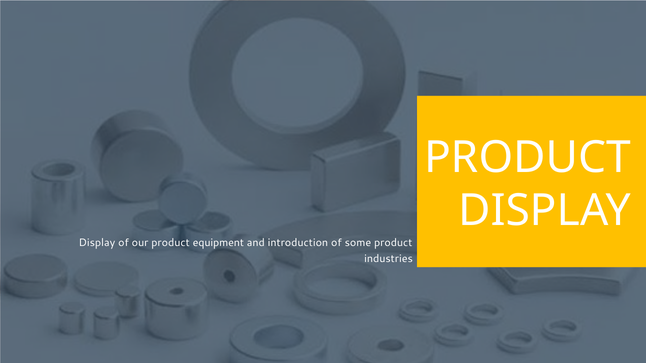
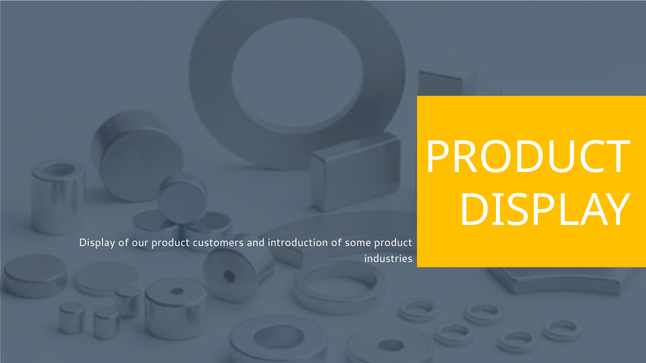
equipment: equipment -> customers (218, 243)
